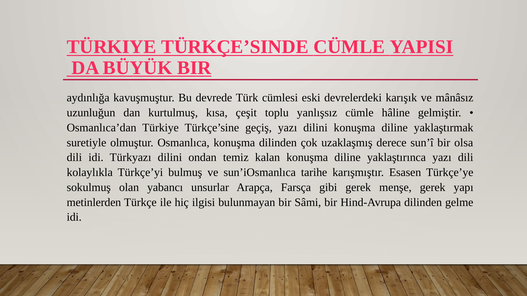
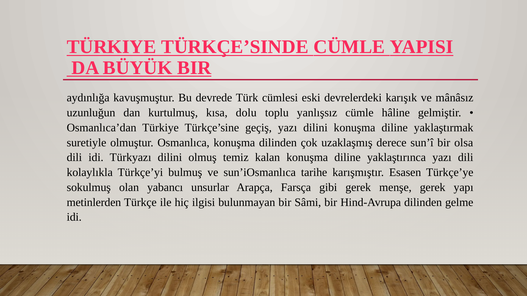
çeşit: çeşit -> dolu (246, 113)
ondan: ondan -> olmuş (203, 158)
